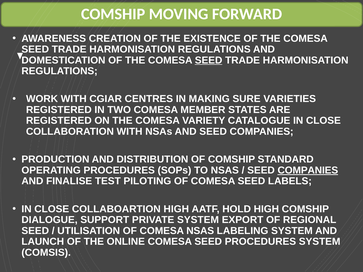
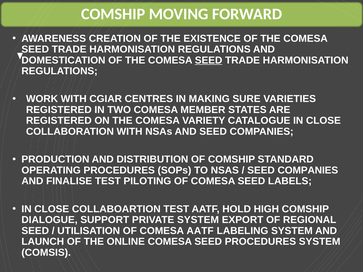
COMPANIES underline: present -> none (308, 170)
HIGH: HIGH -> TEST (176, 209)
NSAS: NSAS -> AATF (200, 231)
